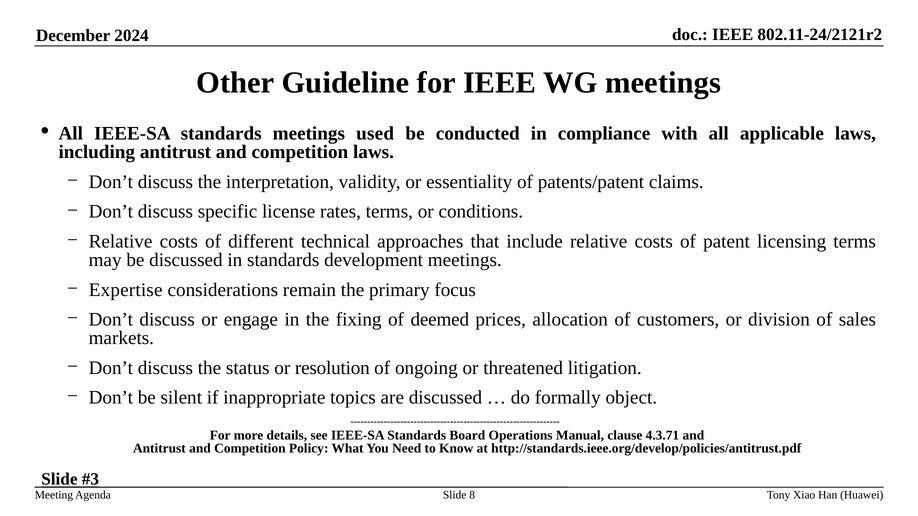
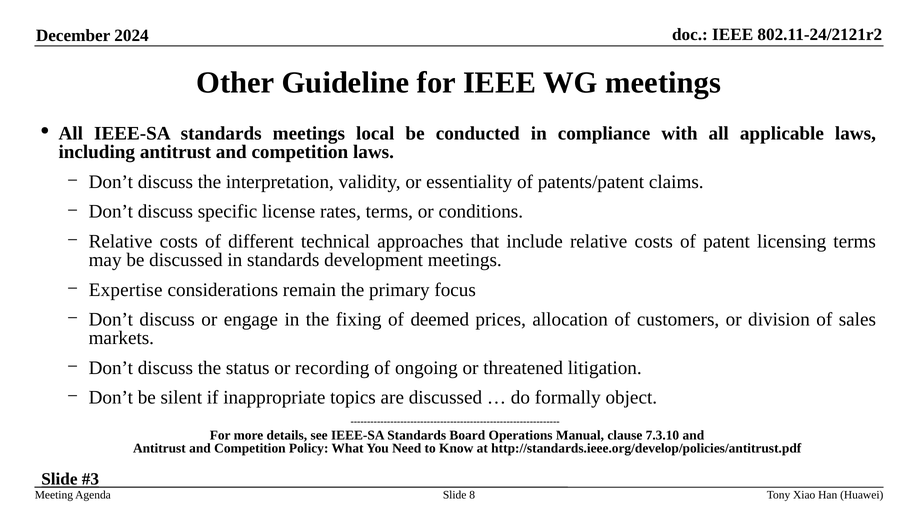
used: used -> local (375, 134)
resolution: resolution -> recording (332, 368)
4.3.71: 4.3.71 -> 7.3.10 (662, 436)
